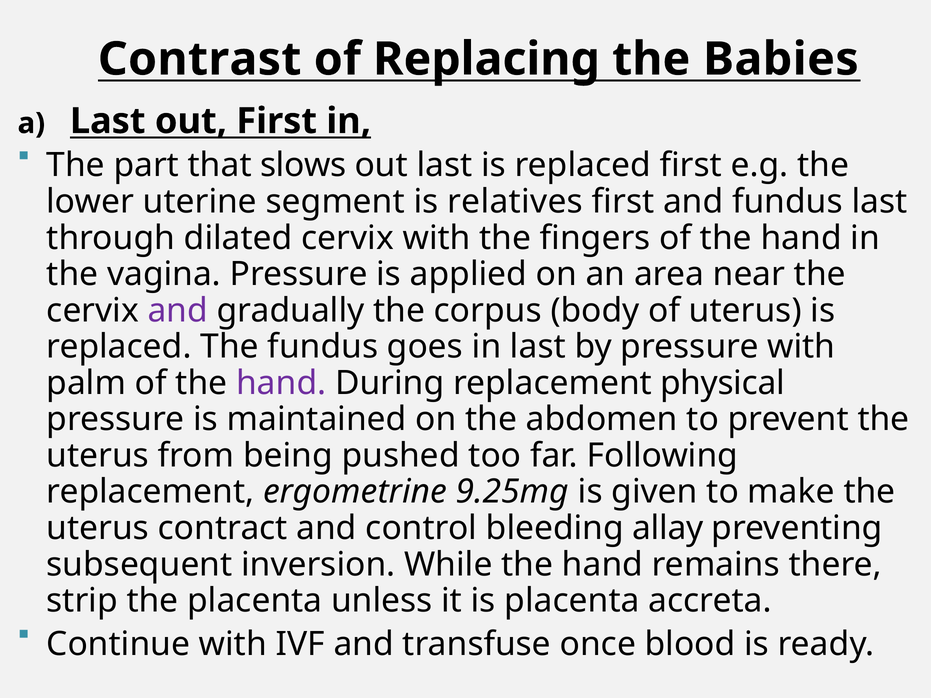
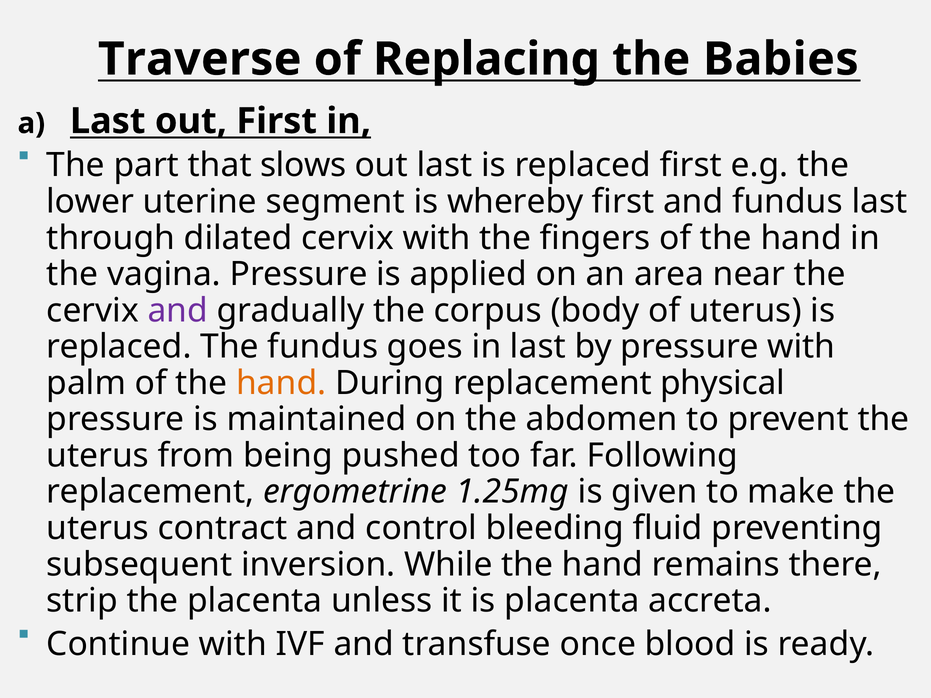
Contrast: Contrast -> Traverse (200, 59)
relatives: relatives -> whereby (515, 202)
hand colour: purple -> orange (281, 383)
9.25mg: 9.25mg -> 1.25mg (512, 492)
allay: allay -> fluid (668, 528)
